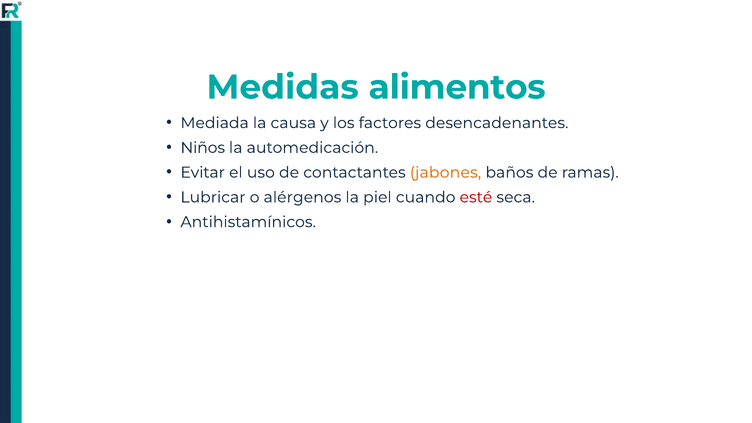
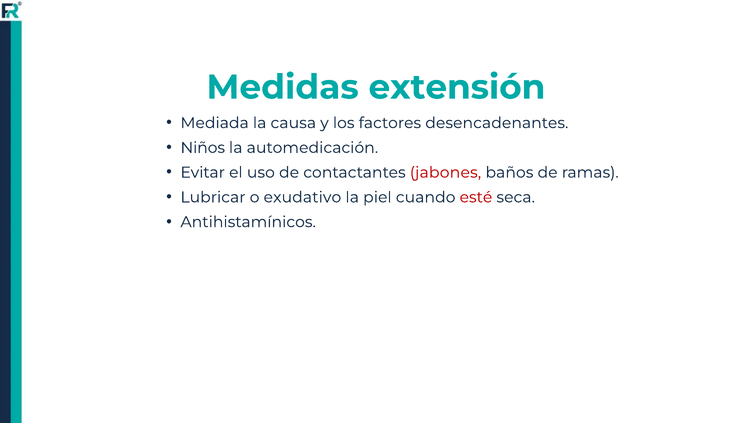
alimentos: alimentos -> extensión (457, 87)
jabones colour: orange -> red (445, 172)
alérgenos: alérgenos -> exudativo (302, 197)
